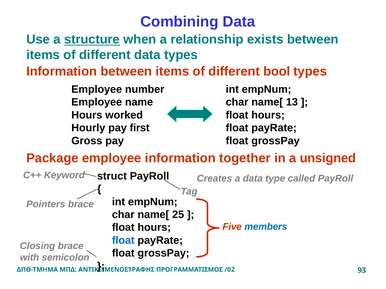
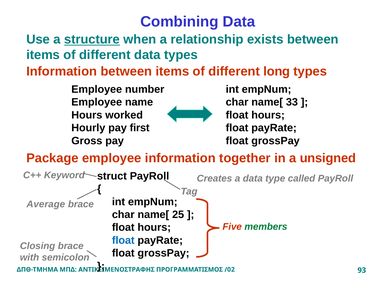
bool: bool -> long (277, 72)
13: 13 -> 33 (292, 102)
Pointers: Pointers -> Average (46, 205)
members colour: blue -> green (266, 227)
